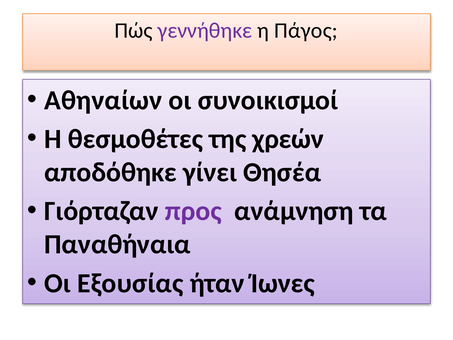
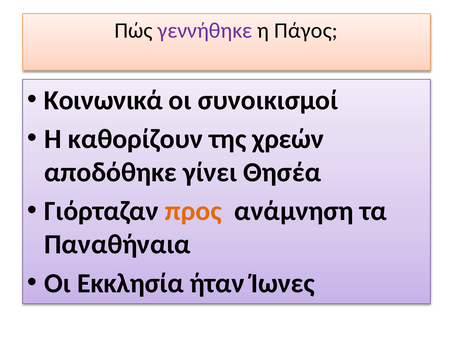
Αθηναίων: Αθηναίων -> Κοινωνικά (103, 100)
θεσμοθέτες: θεσμοθέτες -> καθορίζουν (135, 139)
προς colour: purple -> orange (193, 211)
Εξουσίας: Εξουσίας -> Εκκλησία (130, 283)
